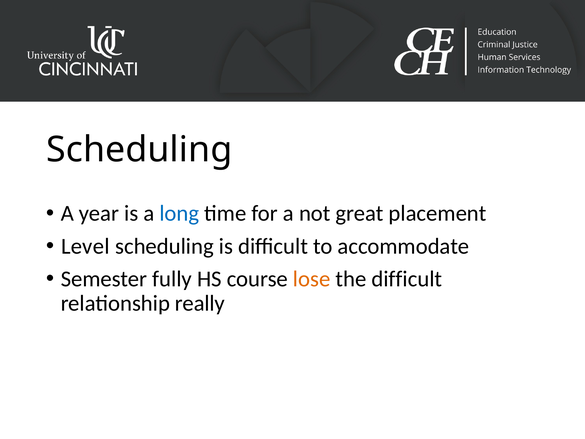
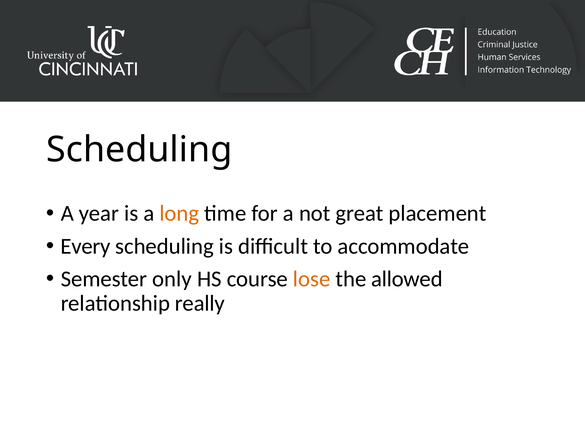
long colour: blue -> orange (179, 213)
Level: Level -> Every (86, 246)
fully: fully -> only (172, 279)
the difficult: difficult -> allowed (407, 279)
